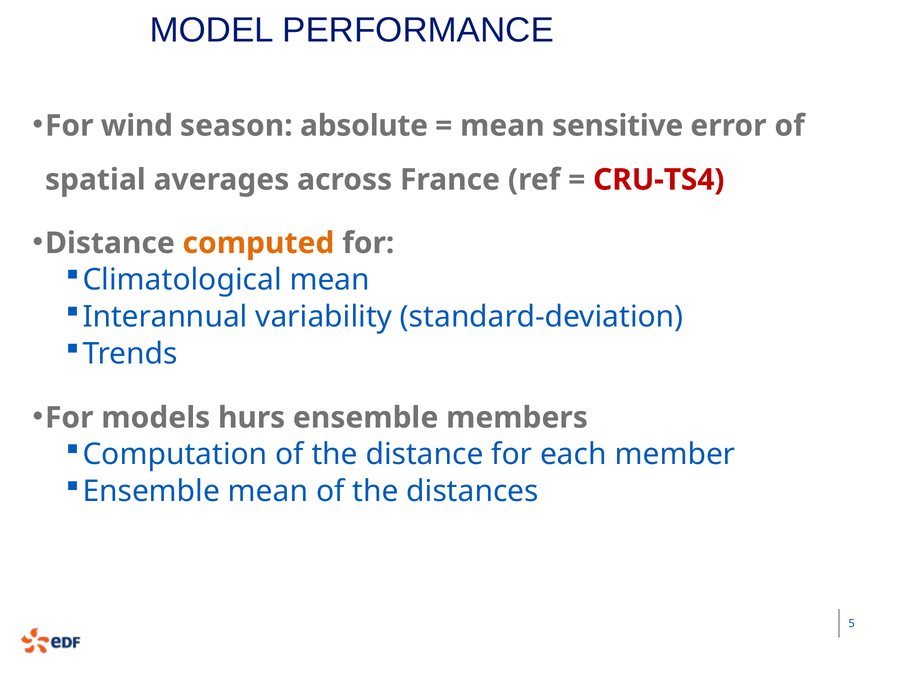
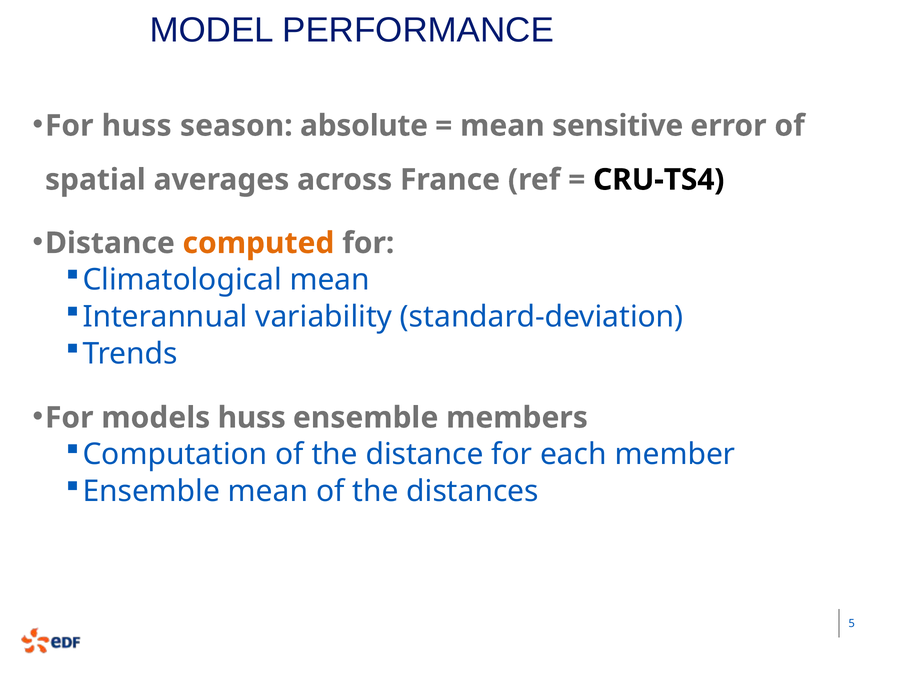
For wind: wind -> huss (137, 126)
CRU-TS4 colour: red -> black (659, 180)
models hurs: hurs -> huss (252, 418)
